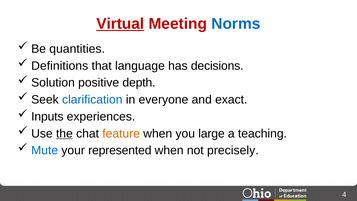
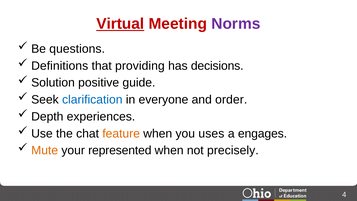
Norms colour: blue -> purple (236, 24)
quantities: quantities -> questions (77, 49)
language: language -> providing (140, 66)
depth: depth -> guide (139, 83)
exact: exact -> order (231, 100)
Inputs: Inputs -> Depth (47, 116)
the underline: present -> none (64, 133)
large: large -> uses (211, 133)
teaching: teaching -> engages (263, 133)
Mute colour: blue -> orange (45, 150)
